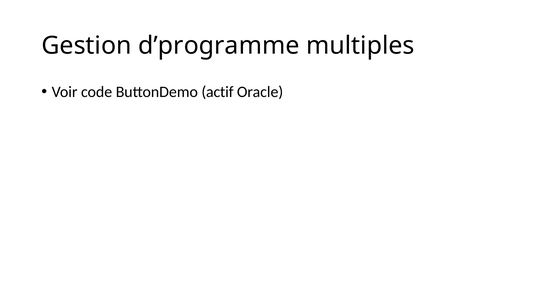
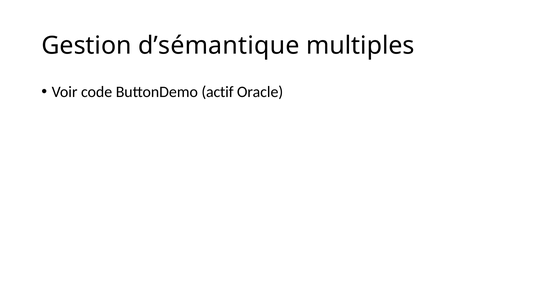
d’programme: d’programme -> d’sémantique (219, 46)
